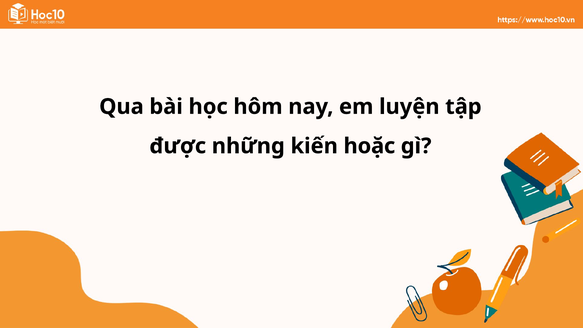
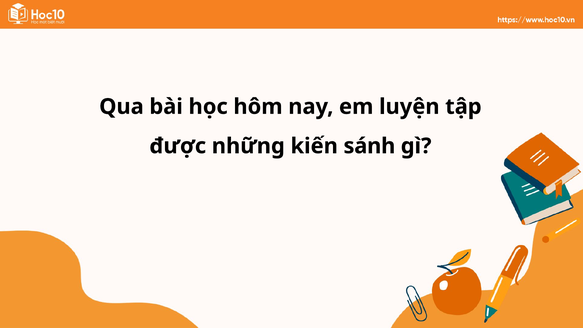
hoặc: hoặc -> sánh (369, 146)
